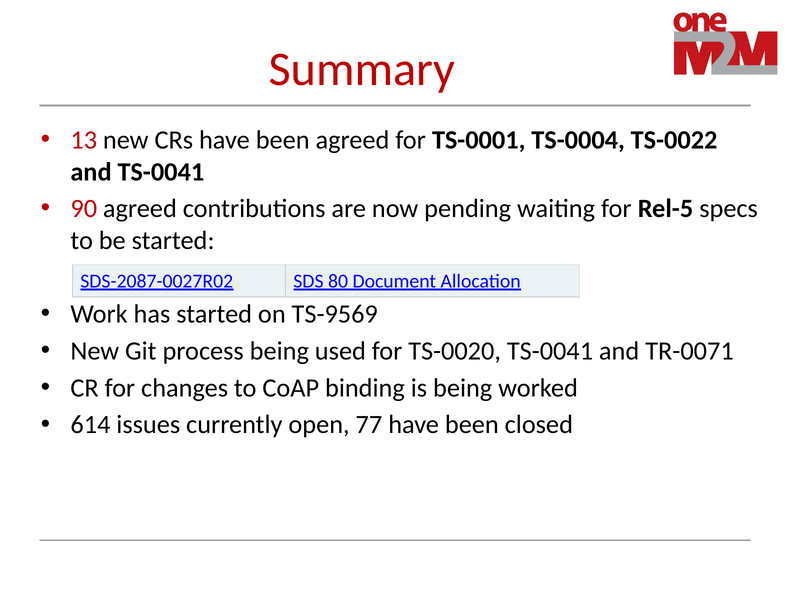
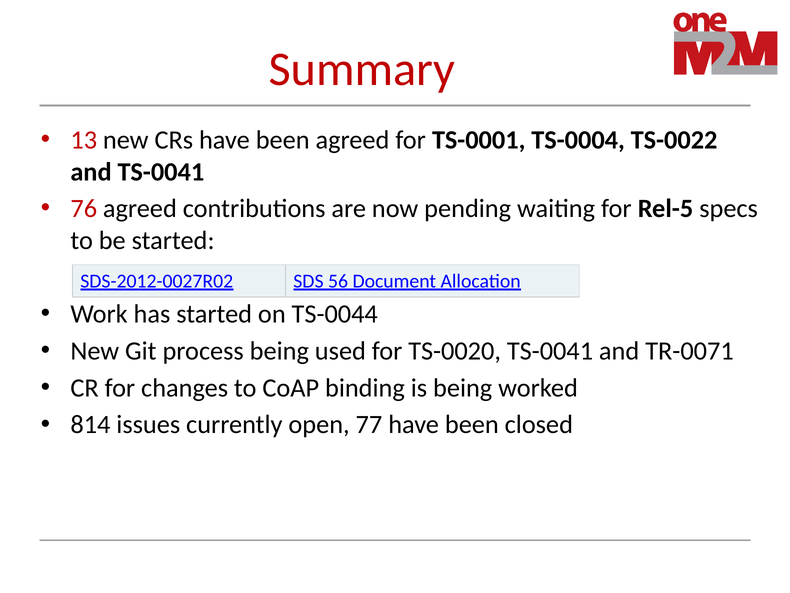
90: 90 -> 76 (84, 209)
SDS-2087-0027R02: SDS-2087-0027R02 -> SDS-2012-0027R02 (157, 281)
80: 80 -> 56 (338, 281)
TS-9569: TS-9569 -> TS-0044 (335, 314)
614: 614 -> 814 (90, 424)
